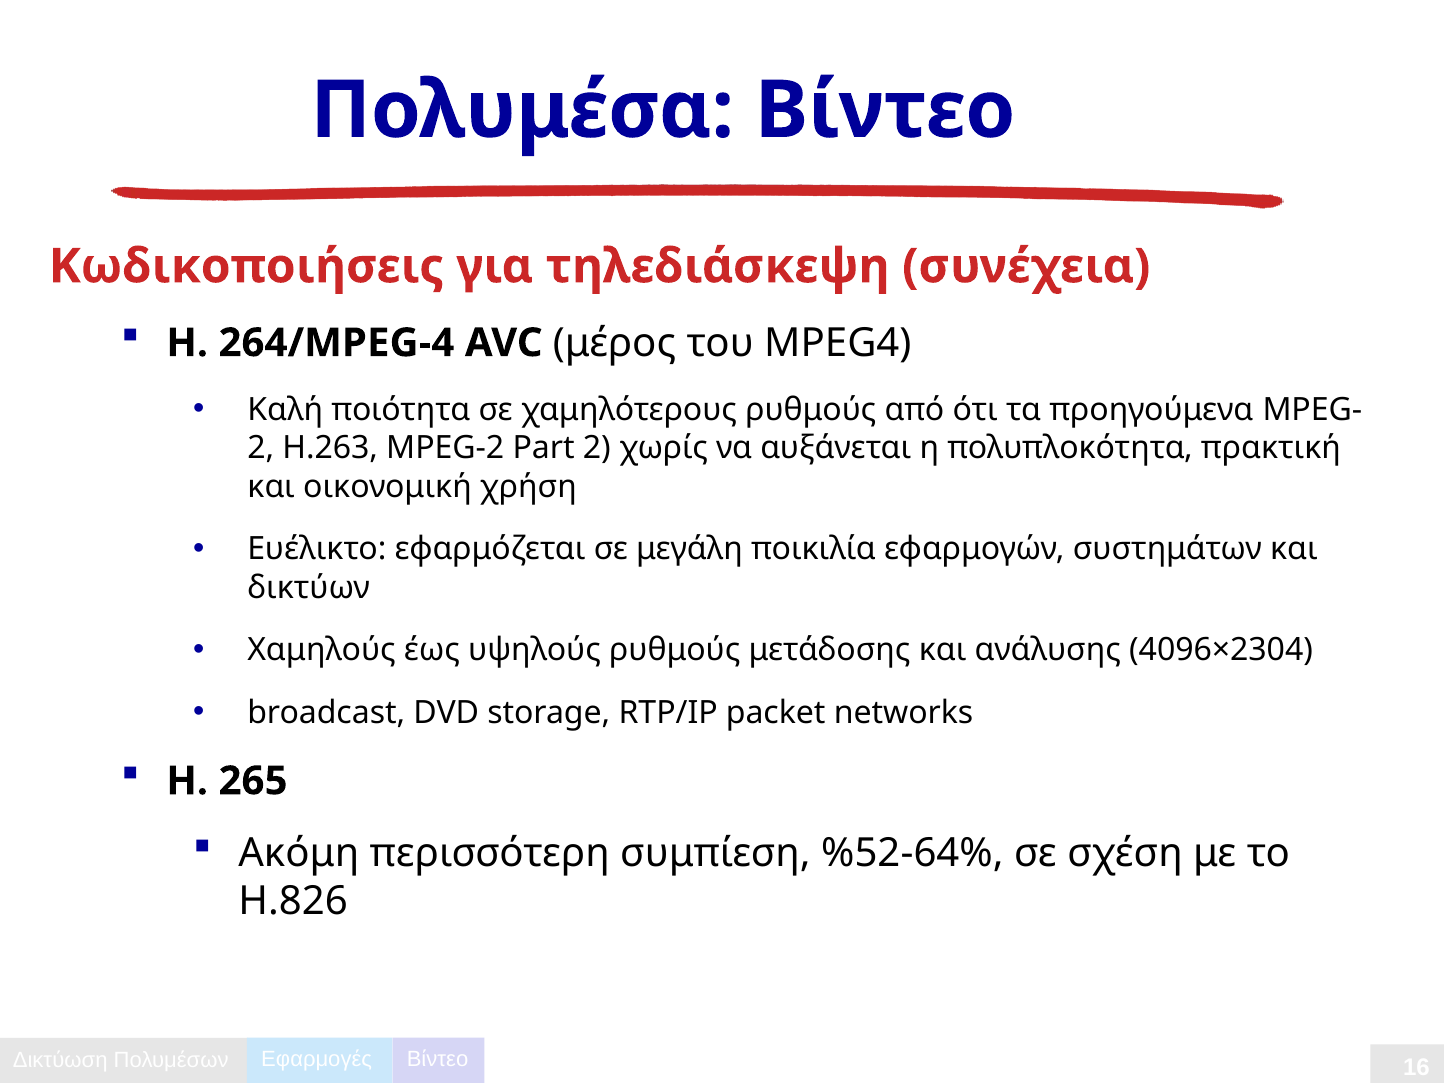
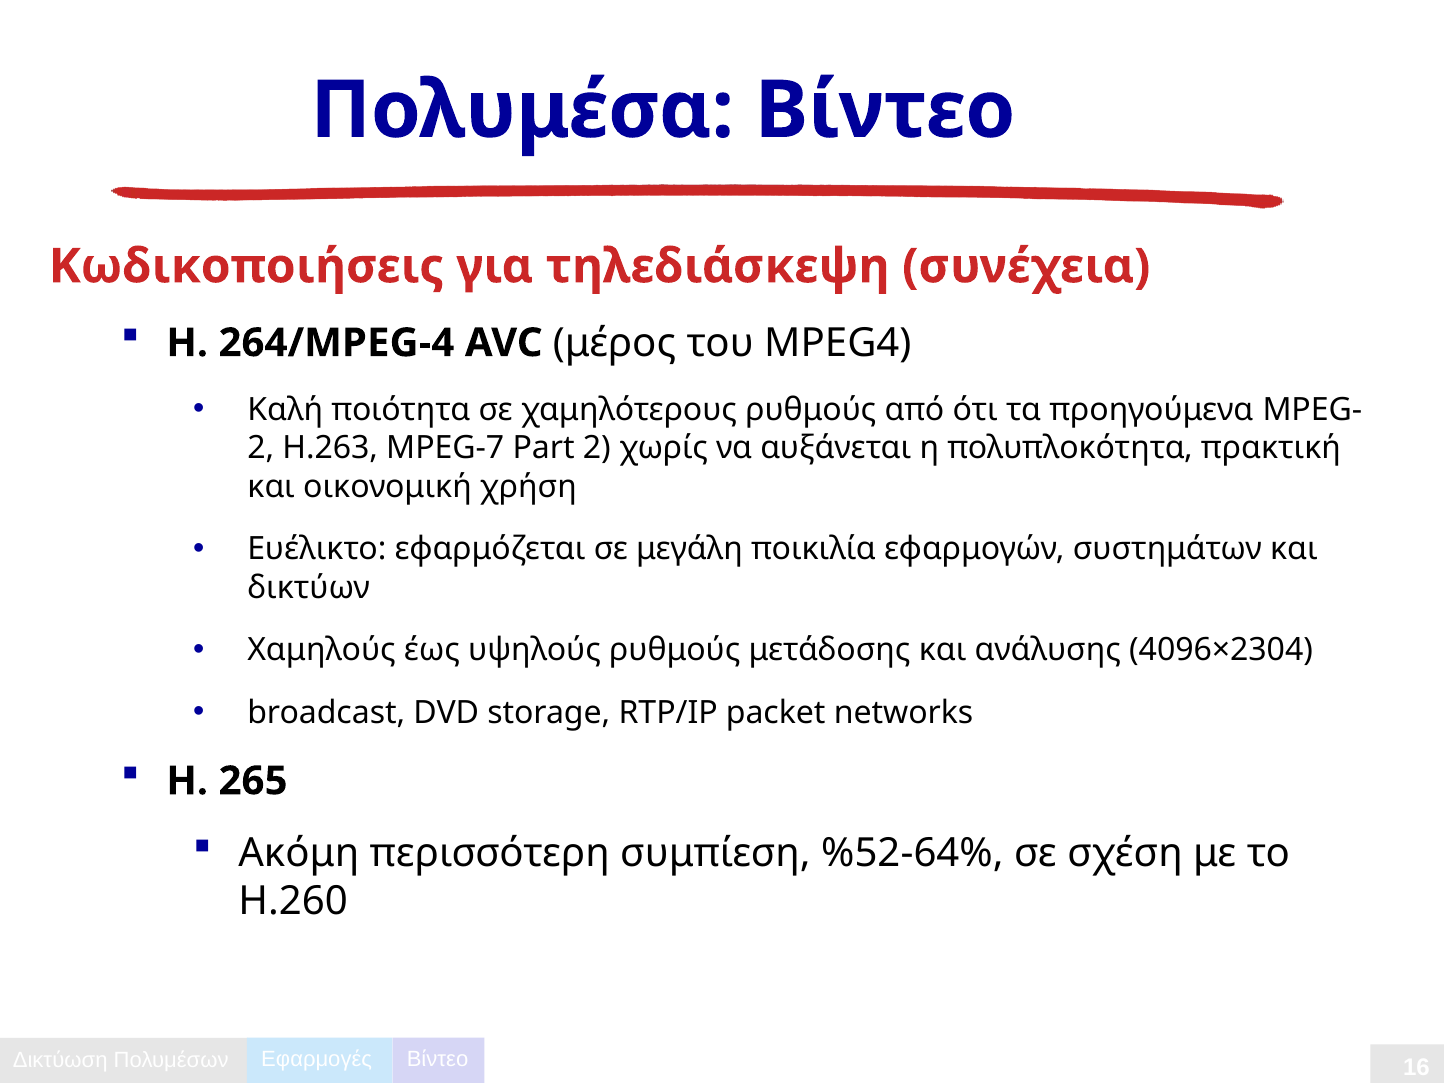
MPEG-2: MPEG-2 -> MPEG-7 (445, 448)
H.826: H.826 -> H.260 (293, 901)
